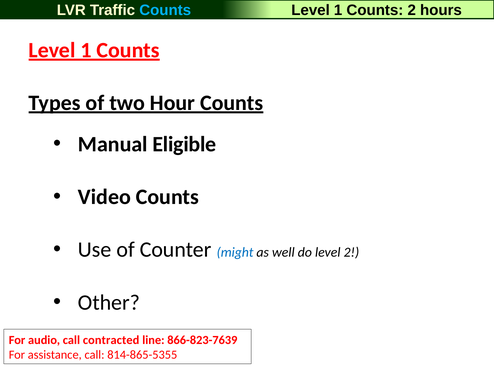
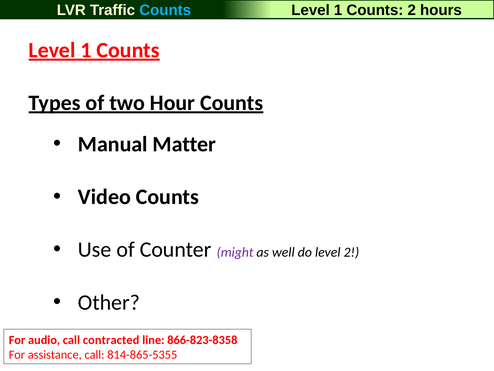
Eligible: Eligible -> Matter (184, 144)
might colour: blue -> purple (235, 252)
866-823-7639: 866-823-7639 -> 866-823-8358 (202, 339)
